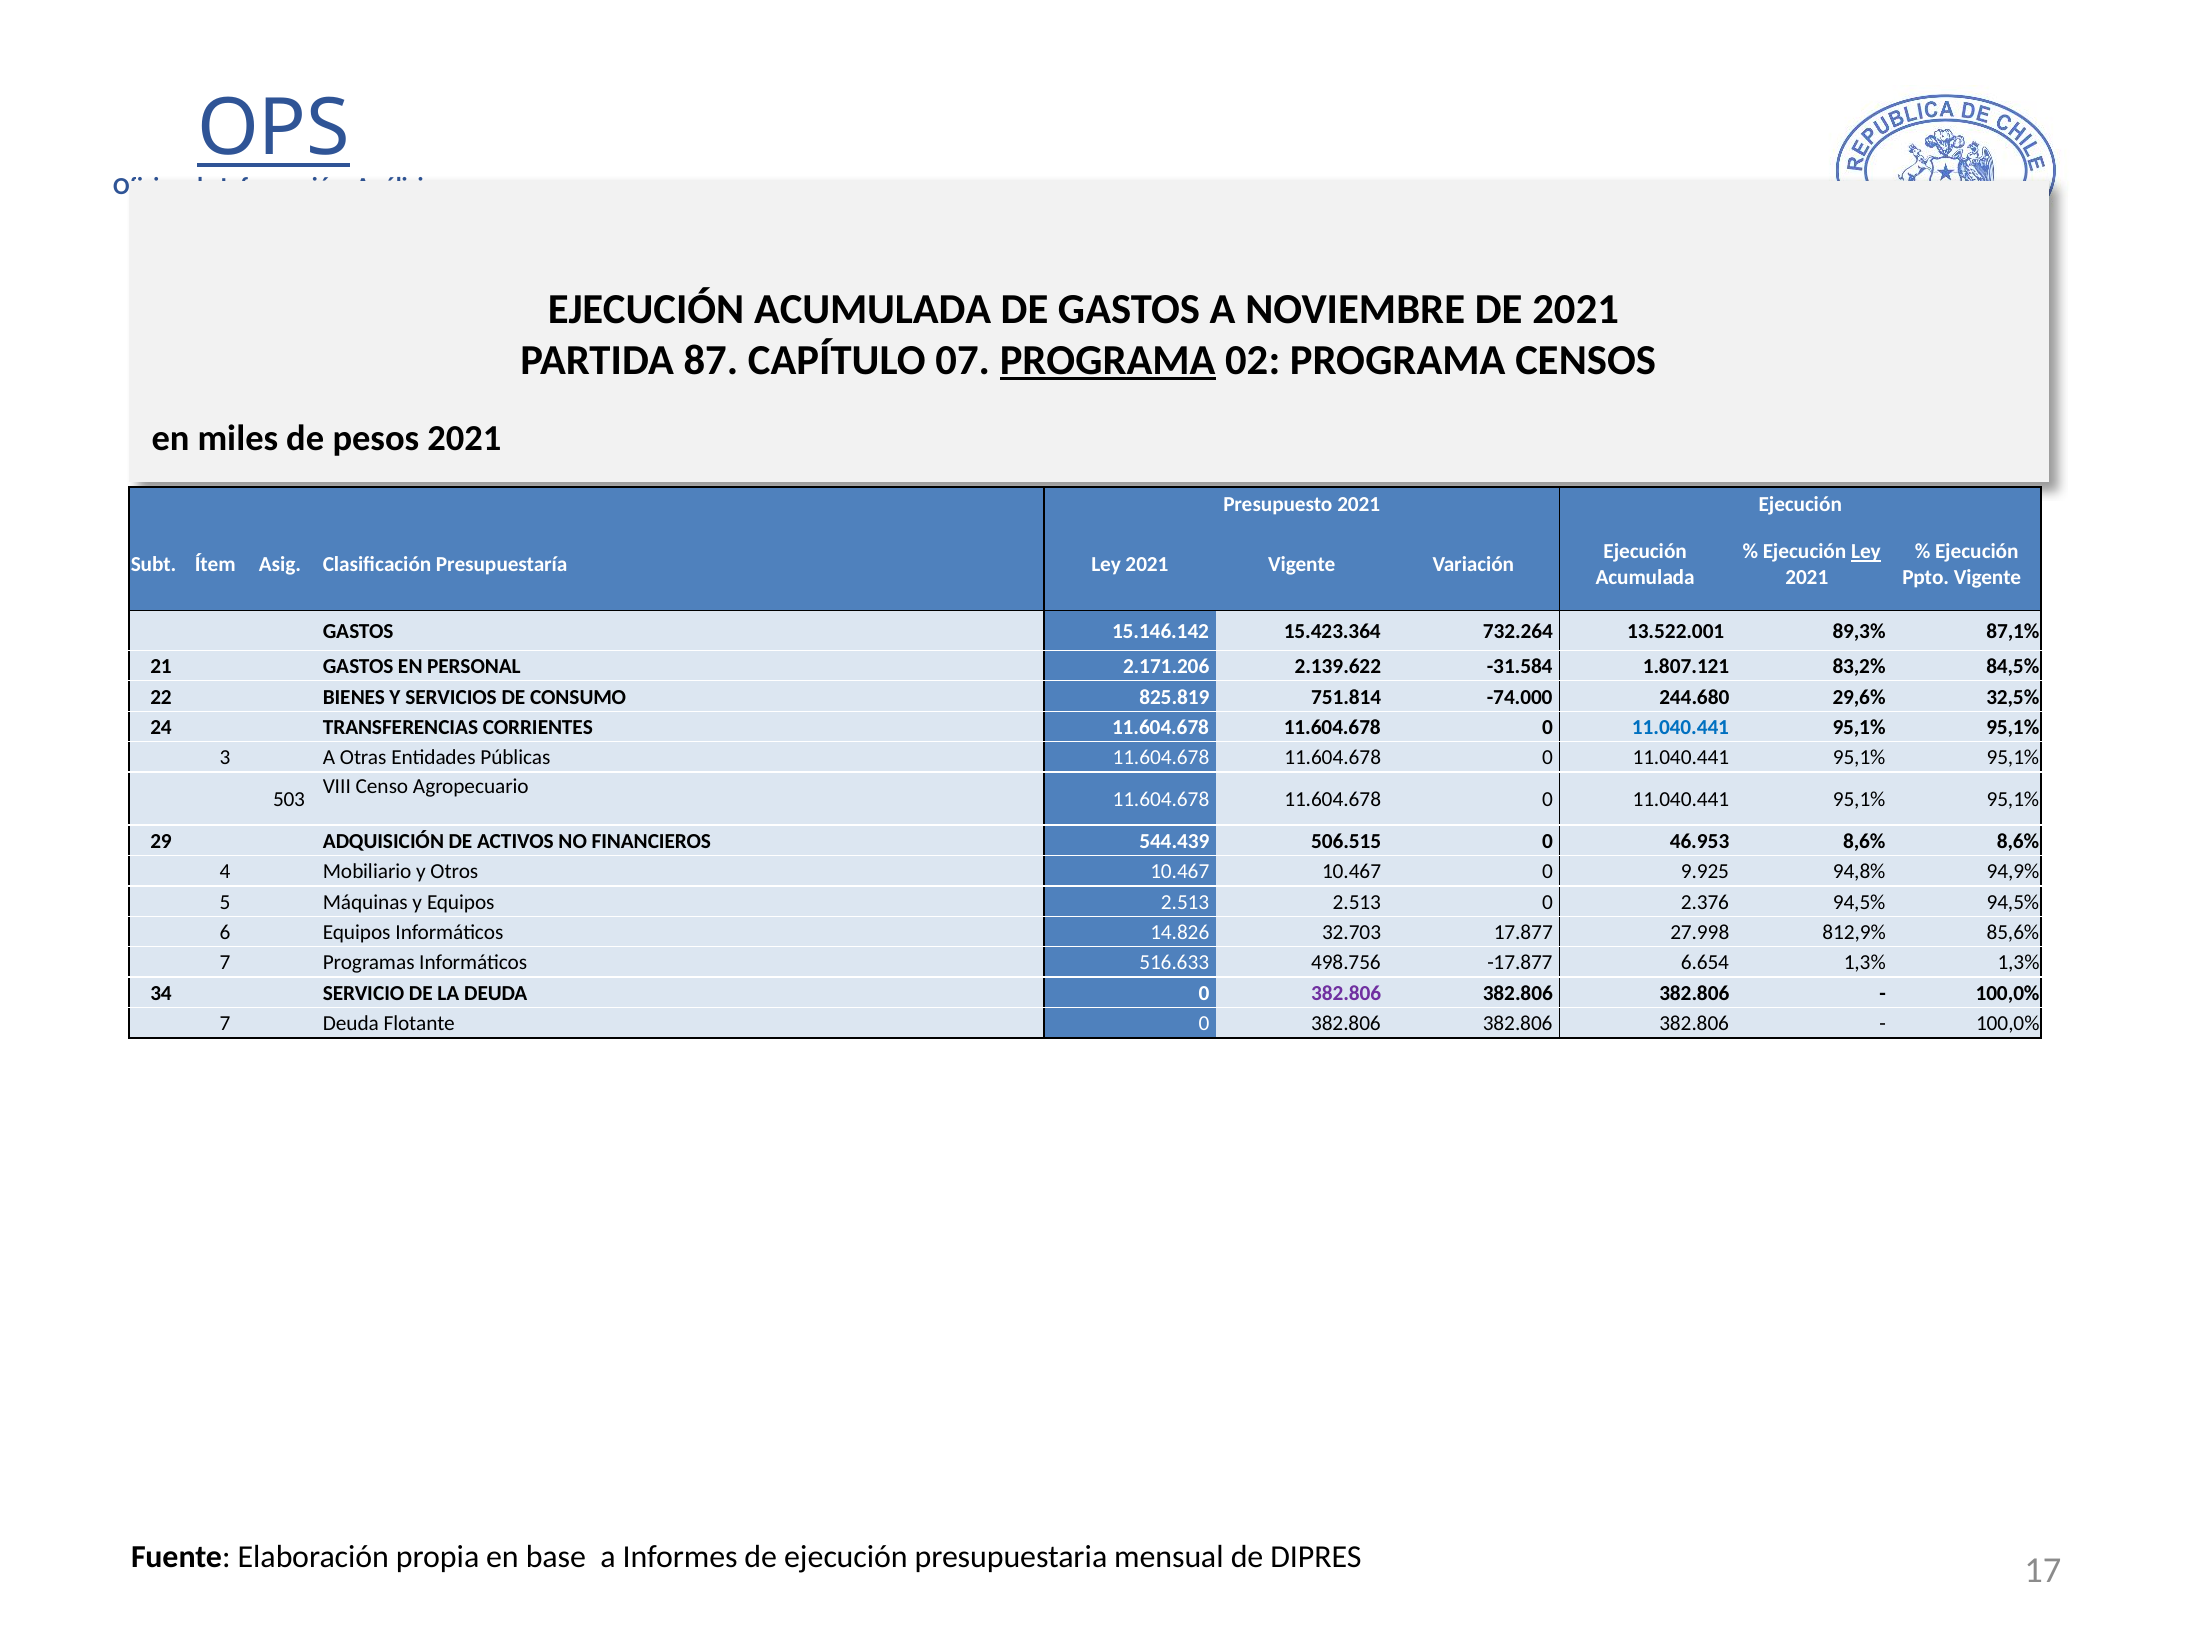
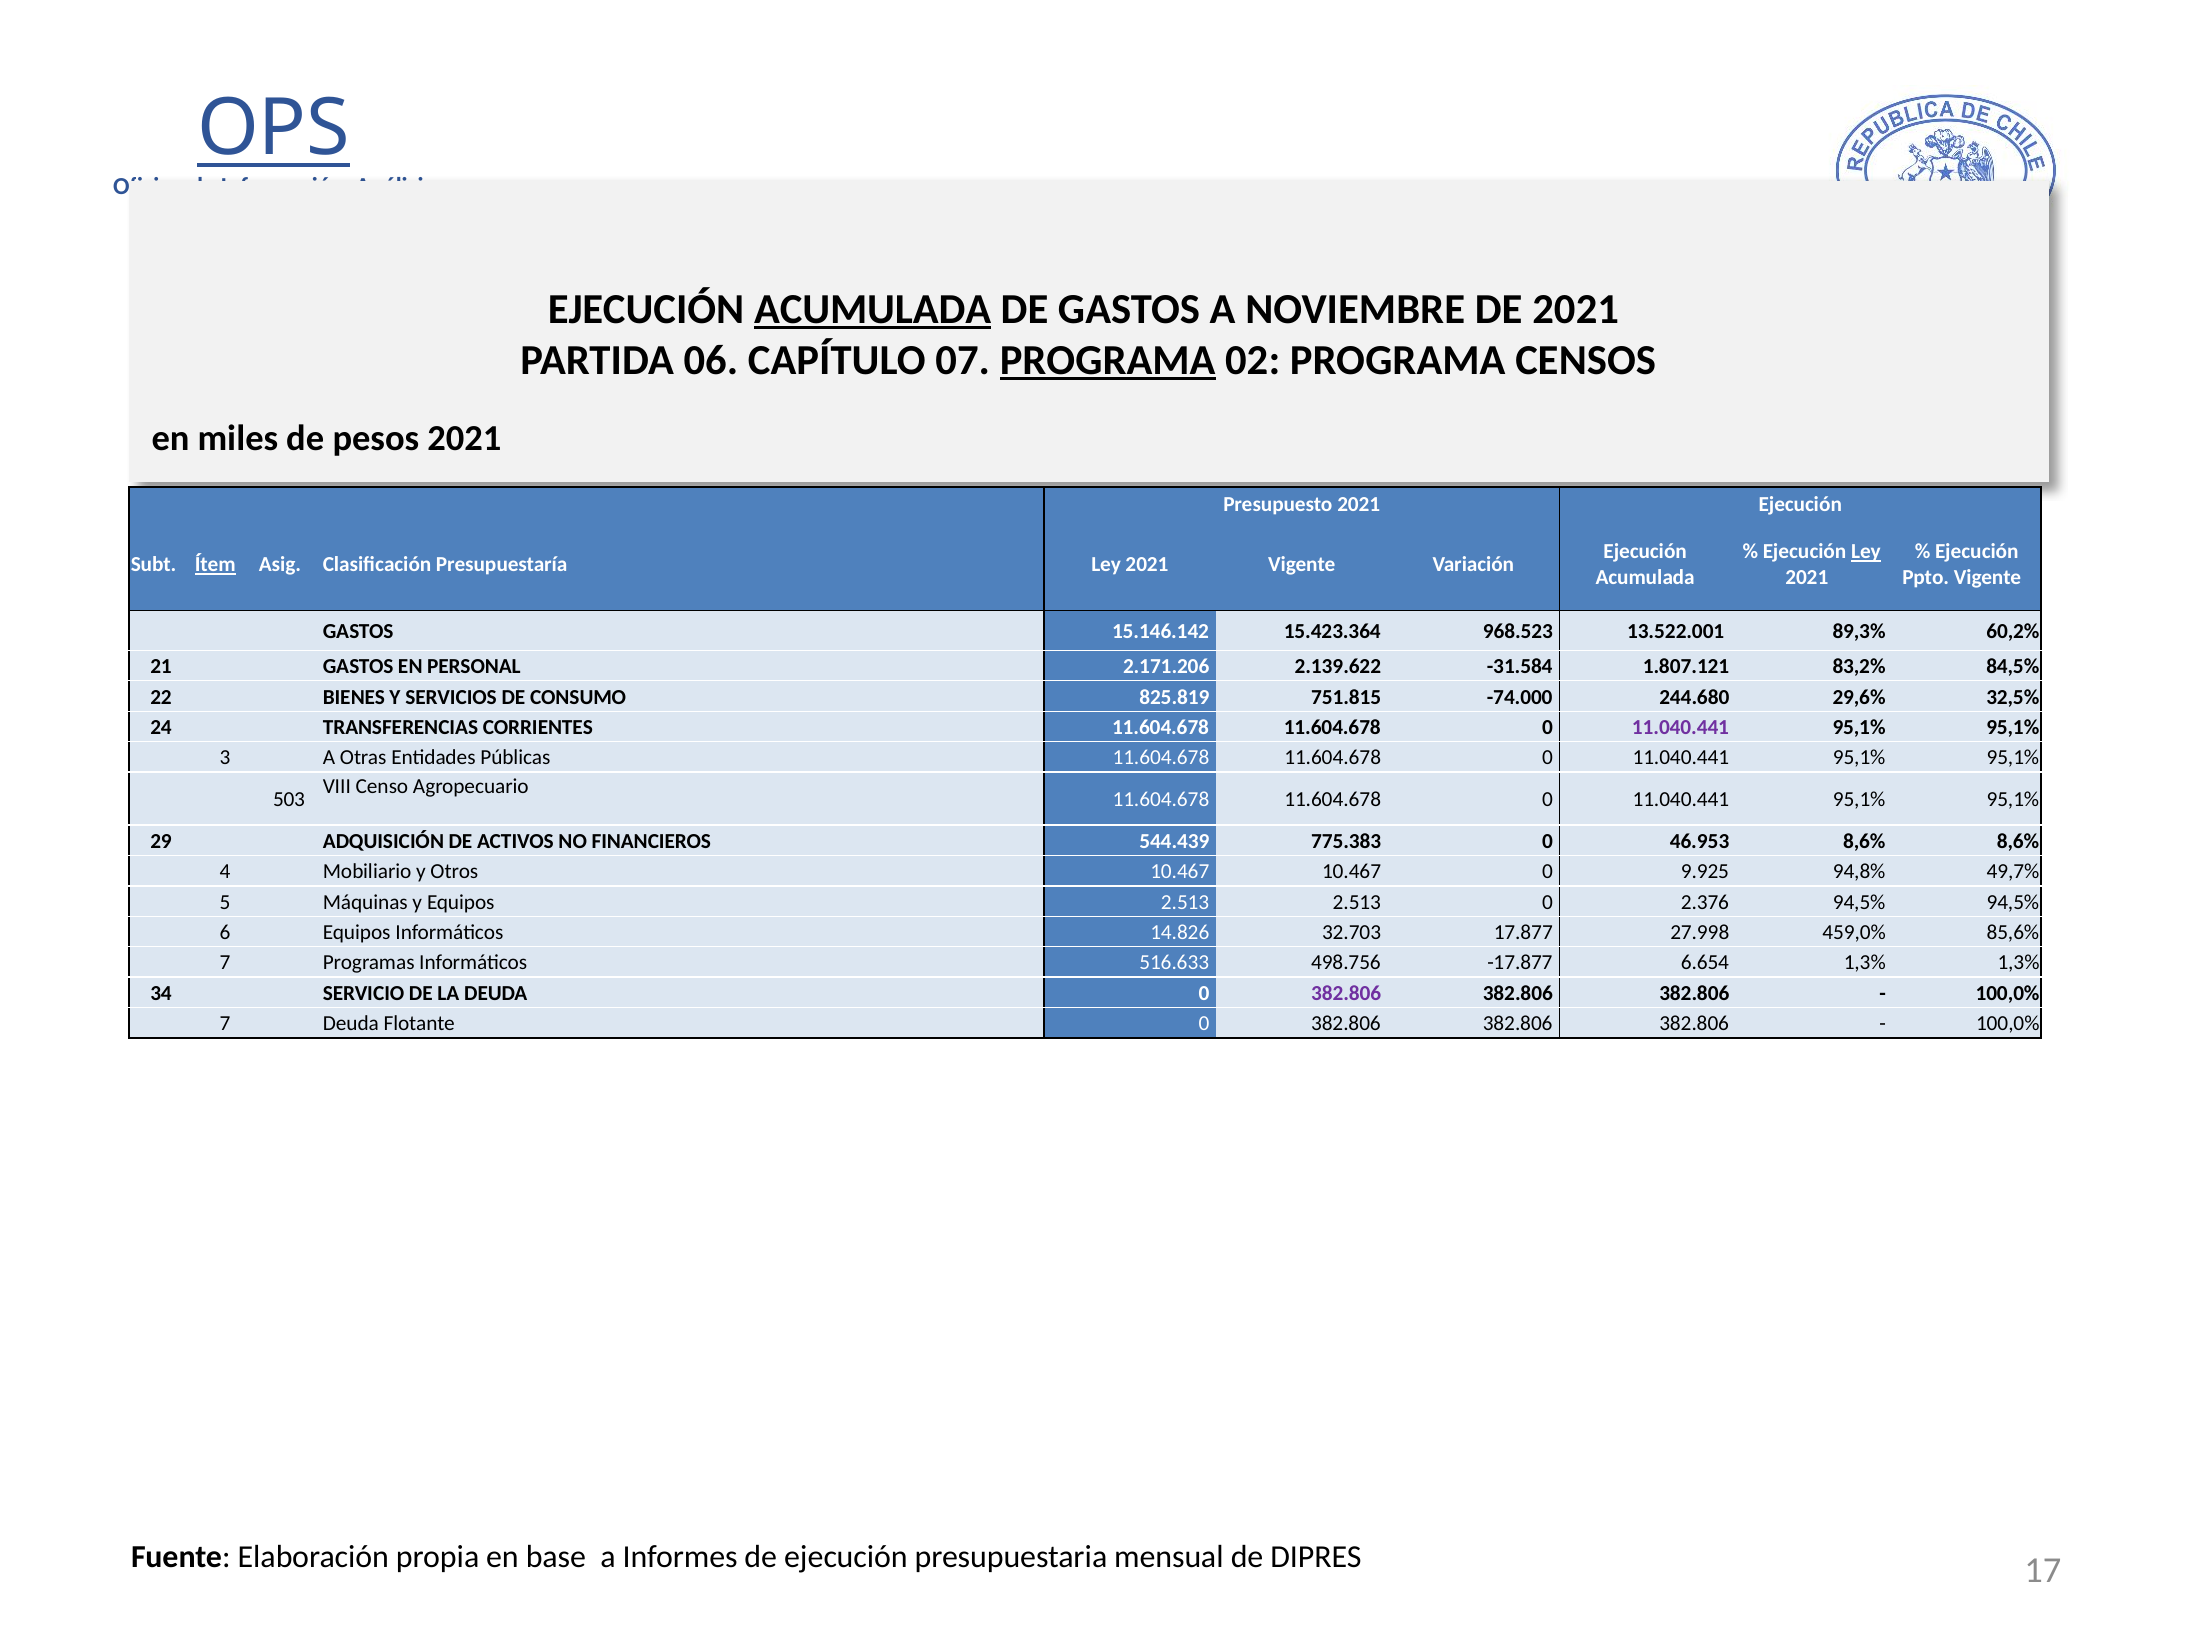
ACUMULADA underline: none -> present (873, 309)
87: 87 -> 06 (711, 360)
Ítem underline: none -> present (215, 565)
732.264: 732.264 -> 968.523 (1518, 631)
87,1%: 87,1% -> 60,2% (2013, 631)
751.814: 751.814 -> 751.815 (1346, 697)
11.040.441 colour: blue -> purple (1680, 727)
506.515: 506.515 -> 775.383 (1346, 841)
94,9%: 94,9% -> 49,7% (2013, 872)
812,9%: 812,9% -> 459,0% (1854, 932)
